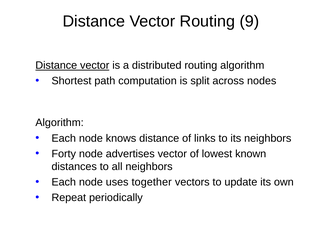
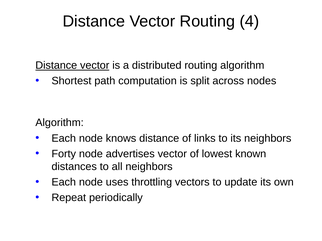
9: 9 -> 4 (249, 21)
together: together -> throttling (152, 183)
